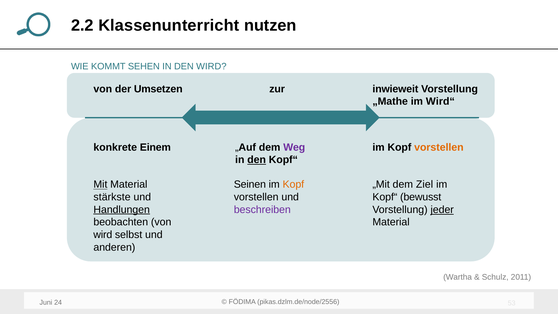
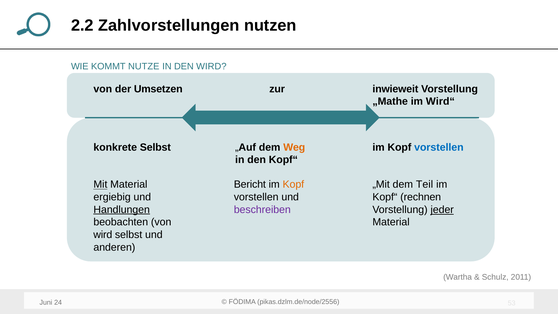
Klassenunterricht: Klassenunterricht -> Zahlvorstellungen (169, 25)
SEHEN: SEHEN -> NUTZE (144, 66)
konkrete Einem: Einem -> Selbst (155, 147)
Weg colour: purple -> orange (294, 147)
vorstellen colour: orange -> blue (439, 147)
den underline: present -> none (257, 160)
Seinen: Seinen -> Bericht (250, 184)
Ziel: Ziel -> Teil (425, 184)
stärkste: stärkste -> ergiebig (112, 197)
bewusst: bewusst -> rechnen (421, 197)
